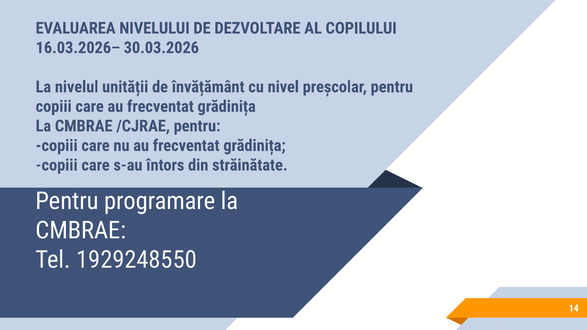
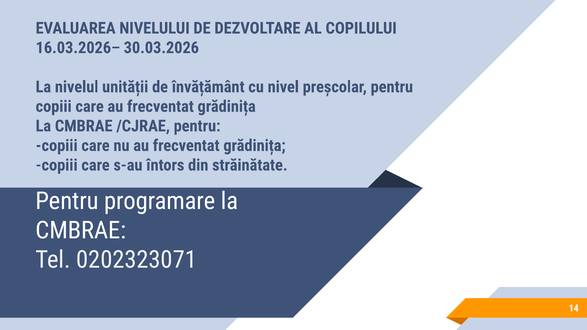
1929248550: 1929248550 -> 0202323071 (137, 260)
